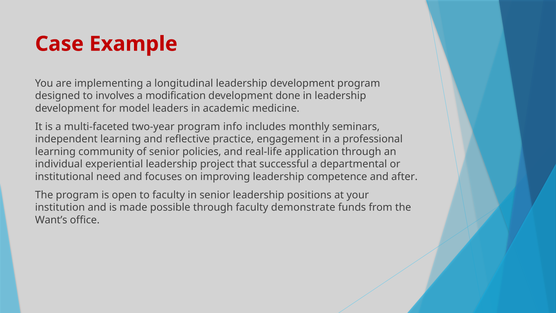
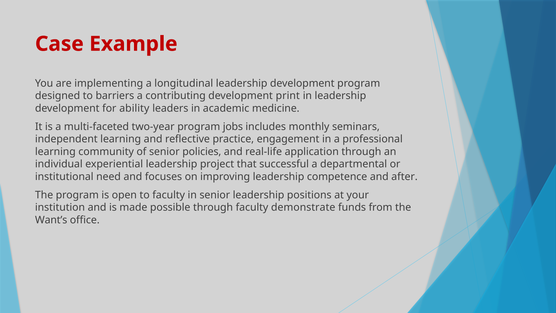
involves: involves -> barriers (115, 96)
modification: modification -> contributing (176, 96)
done: done -> print (288, 96)
model: model -> ability (134, 108)
info: info -> jobs (233, 127)
